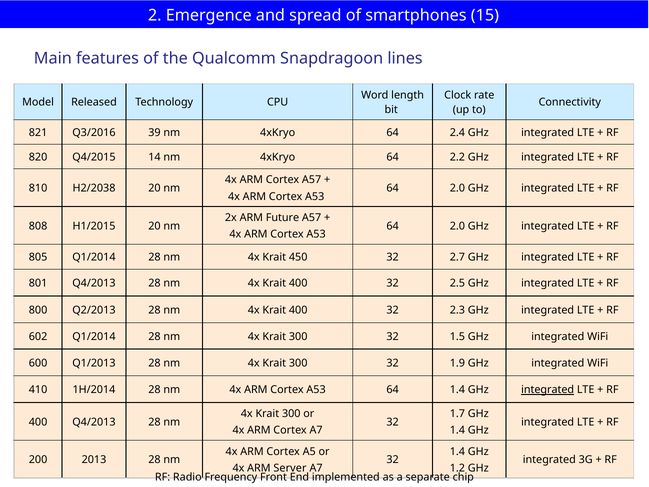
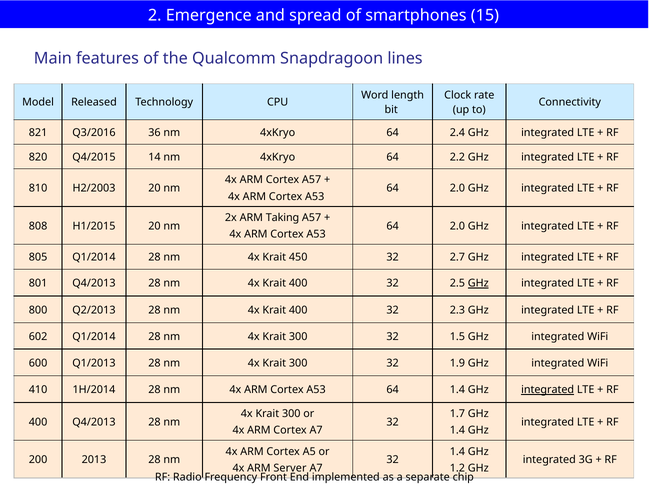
39: 39 -> 36 (154, 132)
H2/2038: H2/2038 -> H2/2003 (94, 188)
Future: Future -> Taking (283, 218)
GHz underline: none -> present (478, 283)
